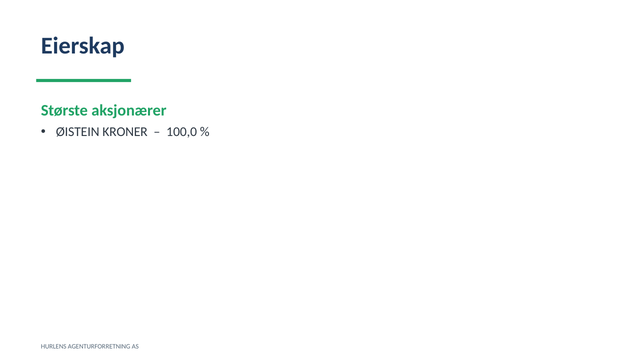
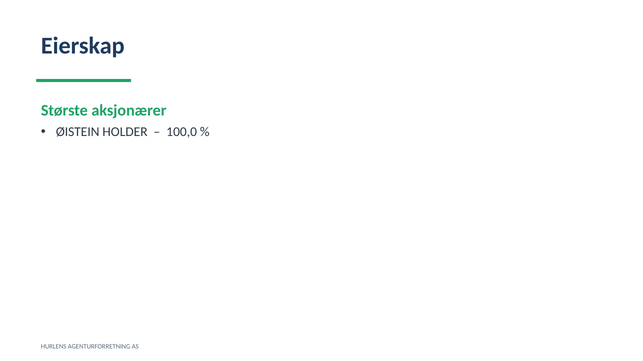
KRONER: KRONER -> HOLDER (125, 132)
